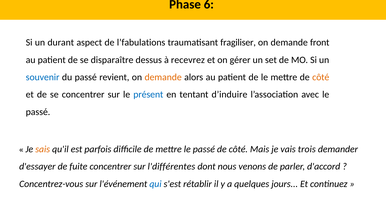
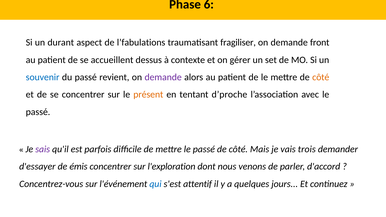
disparaître: disparaître -> accueillent (112, 60)
recevrez: recevrez -> contexte (188, 60)
demande colour: orange -> purple (163, 77)
présent colour: blue -> orange (148, 95)
d’induire: d’induire -> d’proche (229, 95)
sais colour: orange -> purple (43, 149)
fuite: fuite -> émis (78, 167)
l'différentes: l'différentes -> l'exploration (172, 167)
rétablir: rétablir -> attentif (198, 184)
